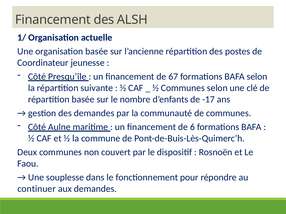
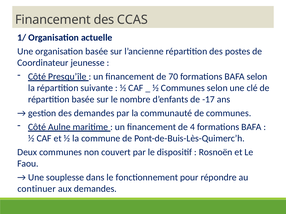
ALSH: ALSH -> CCAS (132, 20)
67: 67 -> 70 (173, 77)
6: 6 -> 4 (192, 127)
